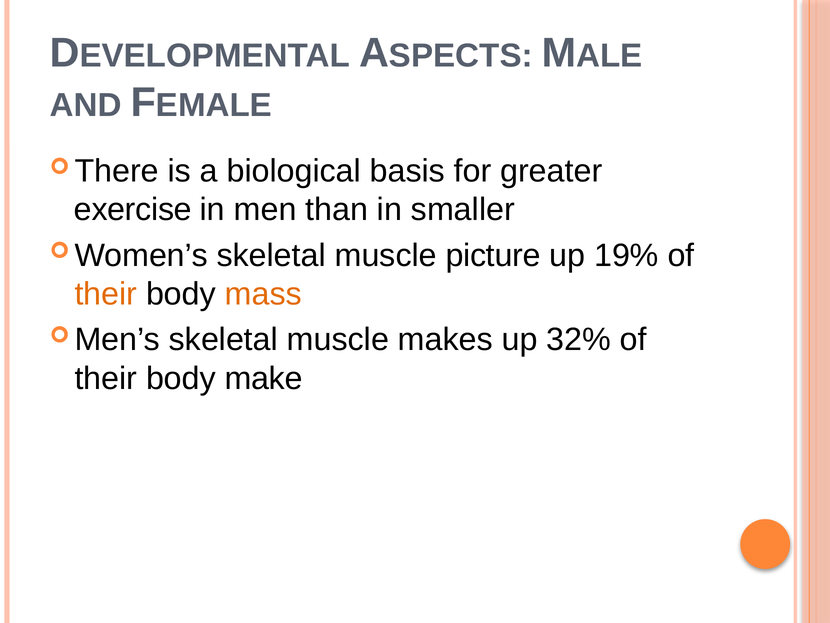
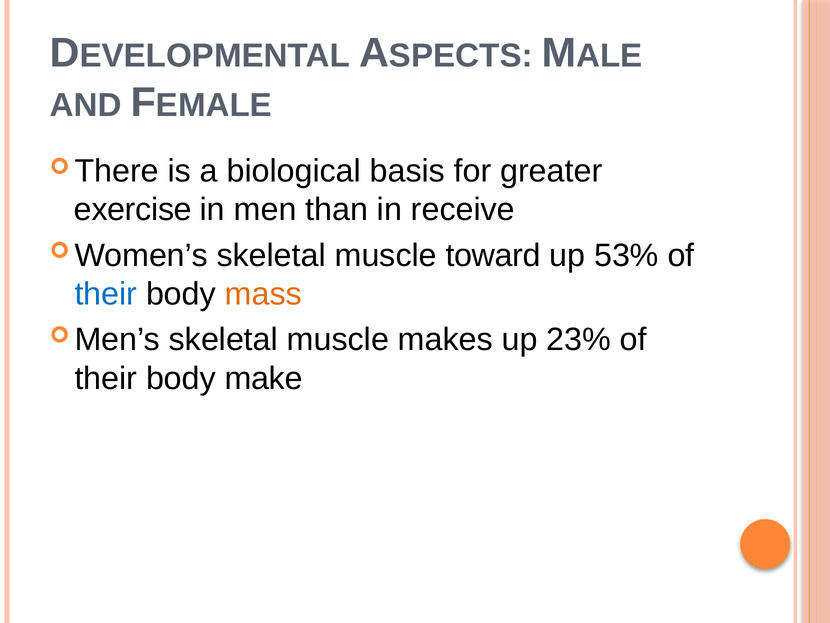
smaller: smaller -> receive (463, 210)
picture: picture -> toward (493, 255)
19%: 19% -> 53% (626, 255)
their colour: orange -> blue (106, 294)
32%: 32% -> 23% (579, 339)
